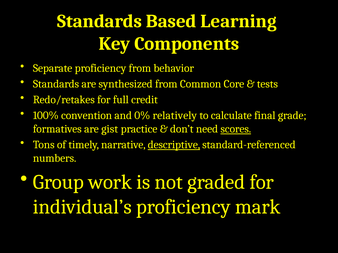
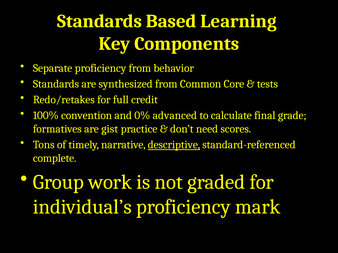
relatively: relatively -> advanced (175, 116)
scores underline: present -> none (236, 129)
numbers: numbers -> complete (55, 159)
